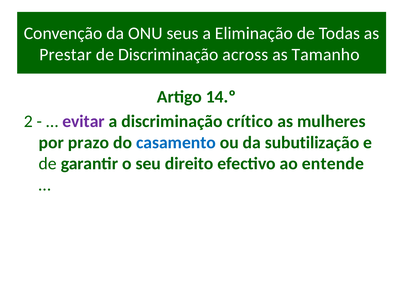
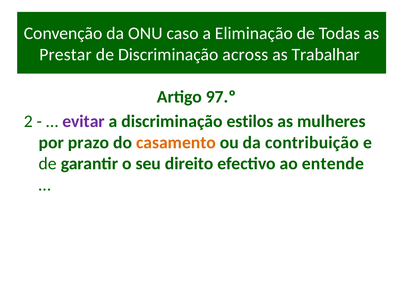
seus: seus -> caso (183, 34)
Tamanho: Tamanho -> Trabalhar (326, 55)
14.º: 14.º -> 97.º (221, 97)
crítico: crítico -> estilos (250, 122)
casamento colour: blue -> orange (176, 143)
subutilização: subutilização -> contribuição (312, 143)
